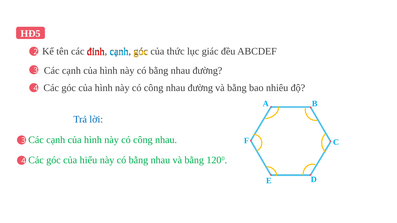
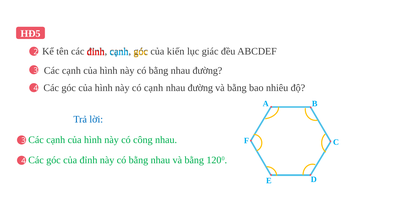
thức: thức -> kiến (176, 52)
công: công -> cạnh (154, 88)
của hiểu: hiểu -> đỉnh (88, 160)
